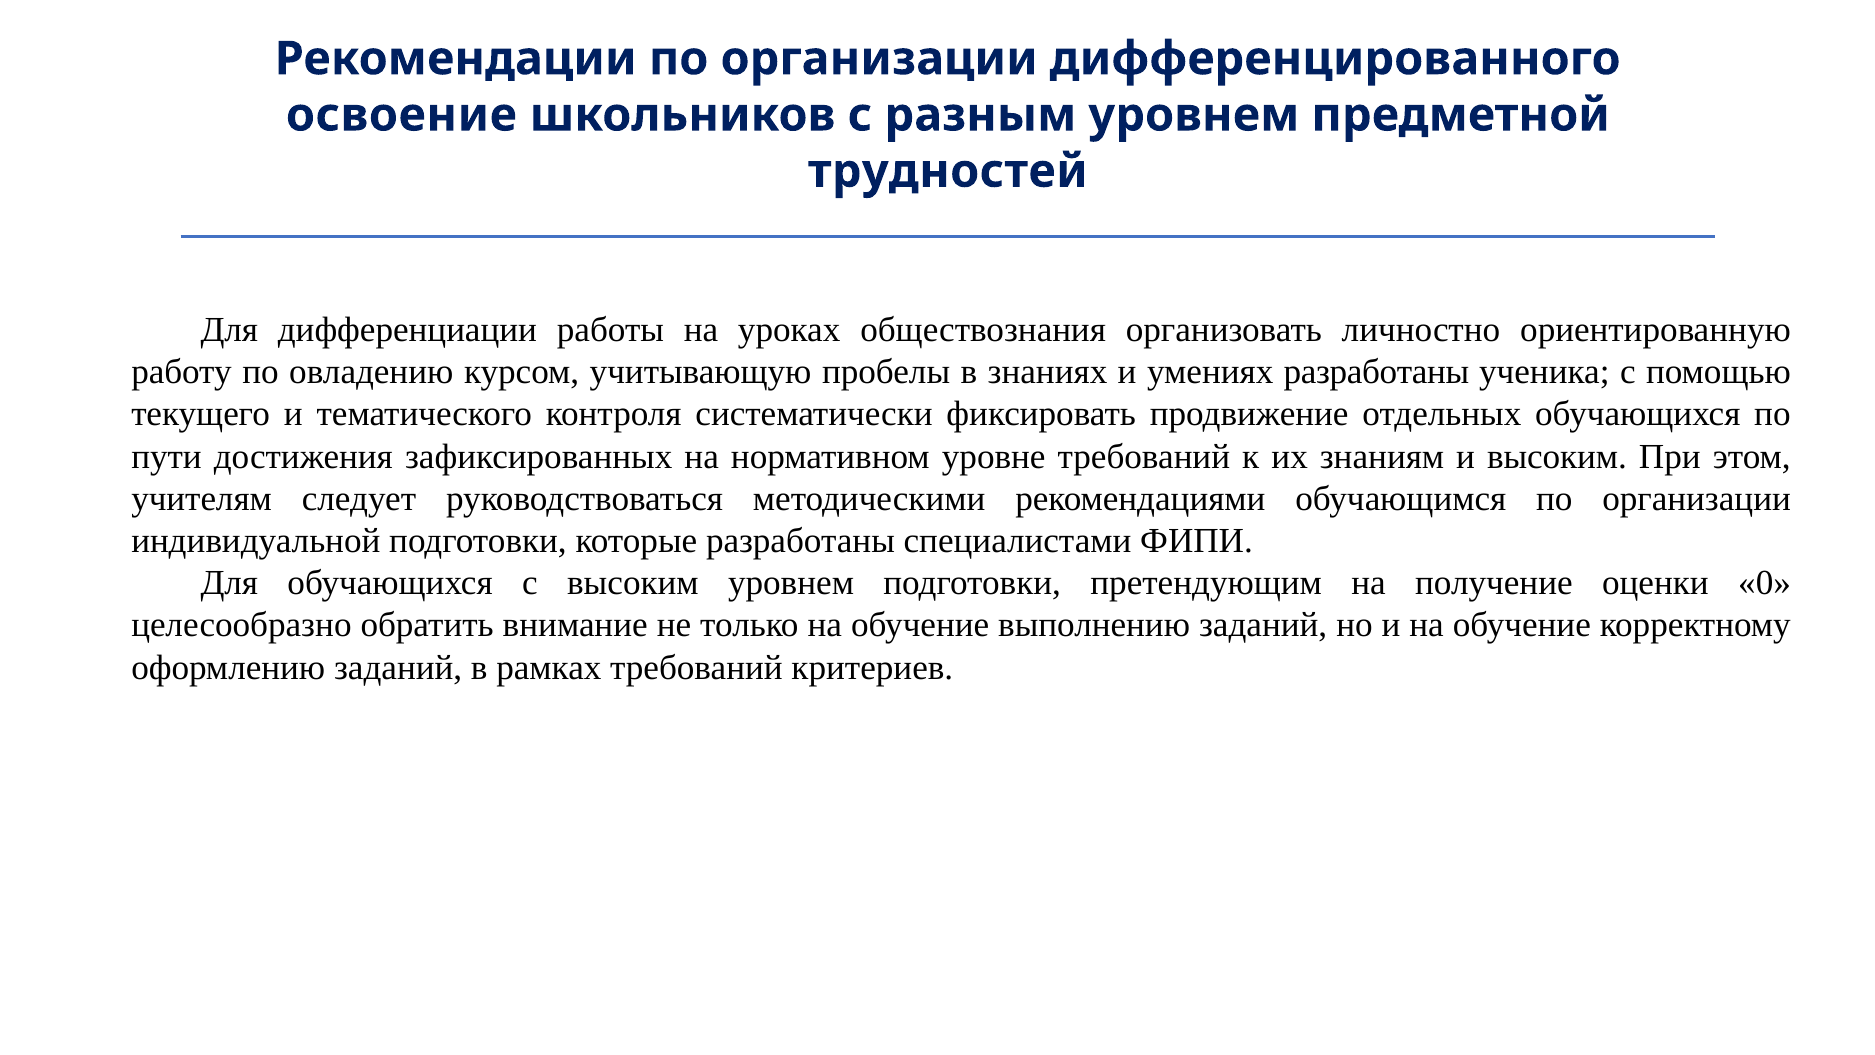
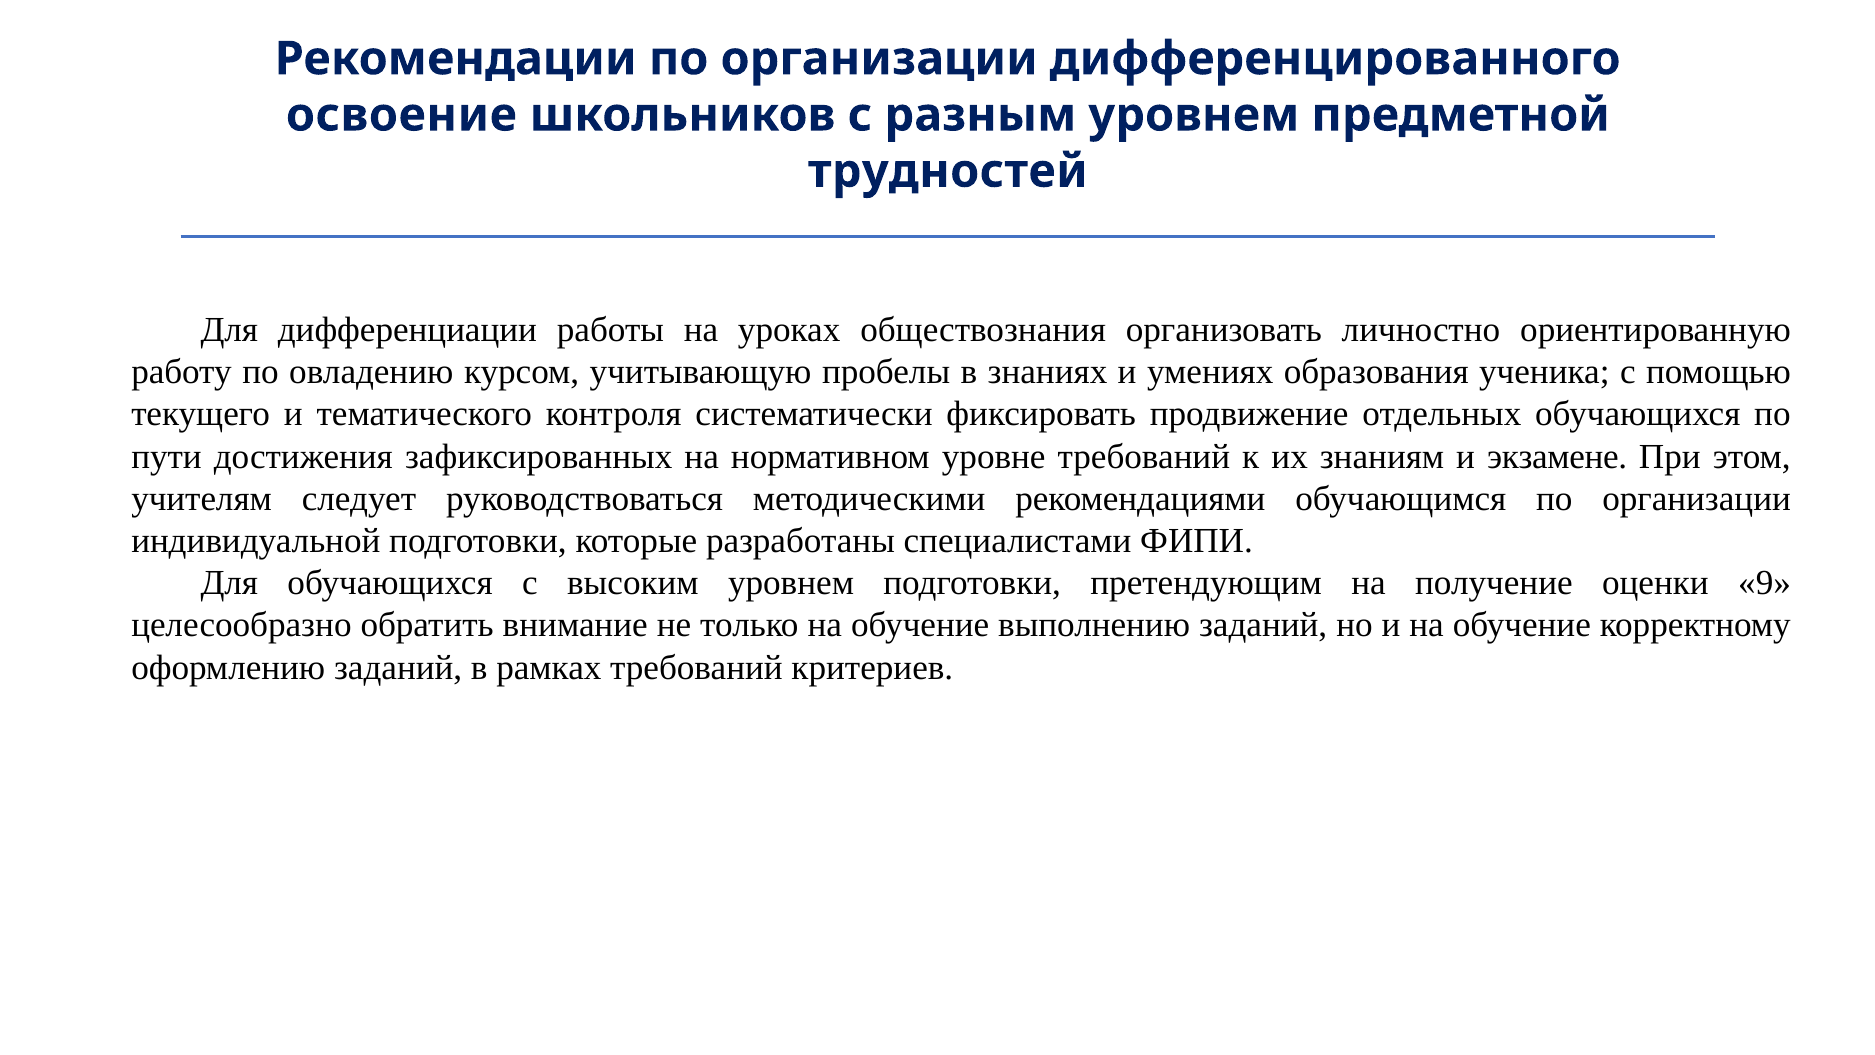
умениях разработаны: разработаны -> образования (1376, 372)
и высоким: высоким -> экзамене (1557, 456)
0: 0 -> 9 (1765, 583)
